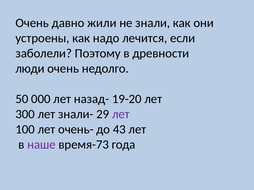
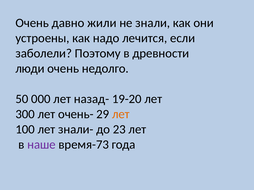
знали-: знали- -> очень- (76, 114)
лет colour: purple -> orange (121, 114)
очень-: очень- -> знали- (76, 130)
43: 43 -> 23 (119, 130)
